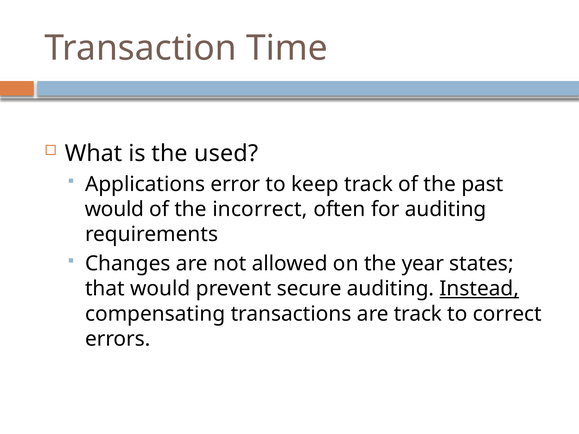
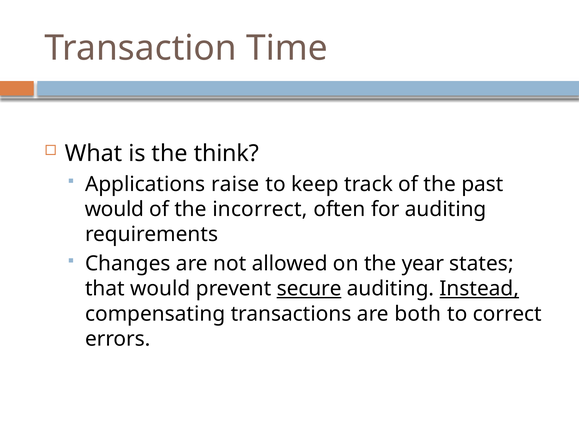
used: used -> think (226, 153)
error: error -> raise (235, 184)
secure underline: none -> present (309, 289)
are track: track -> both (418, 314)
